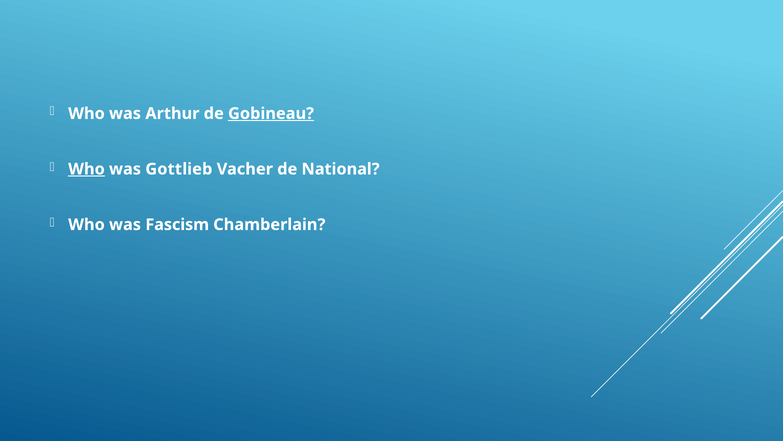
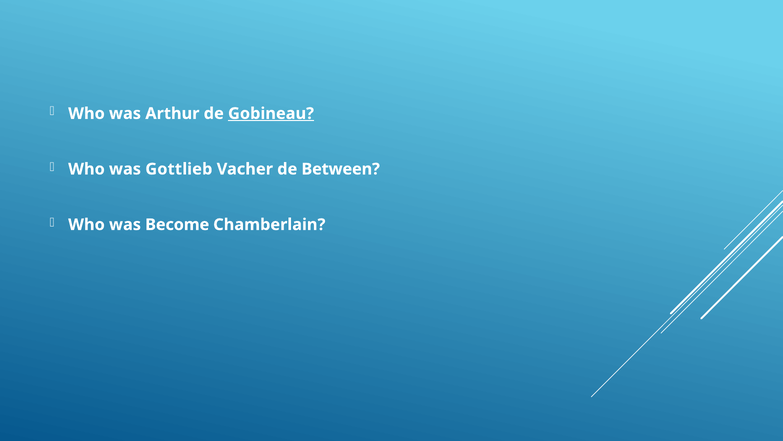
Who underline: present -> none (86, 169)
National: National -> Between (341, 169)
Fascism: Fascism -> Become (177, 224)
